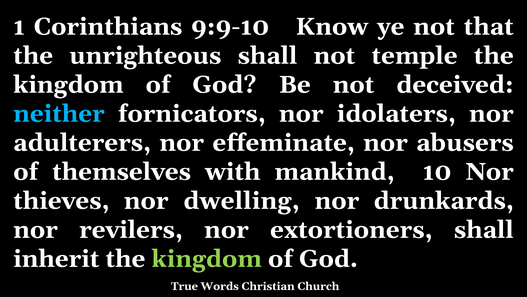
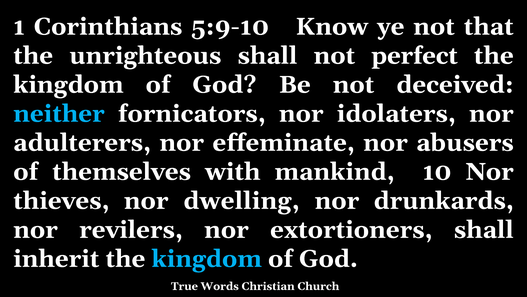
9:9-10: 9:9-10 -> 5:9-10 (230, 27)
temple: temple -> perfect (415, 56)
kingdom colour: light green -> light blue (207, 258)
